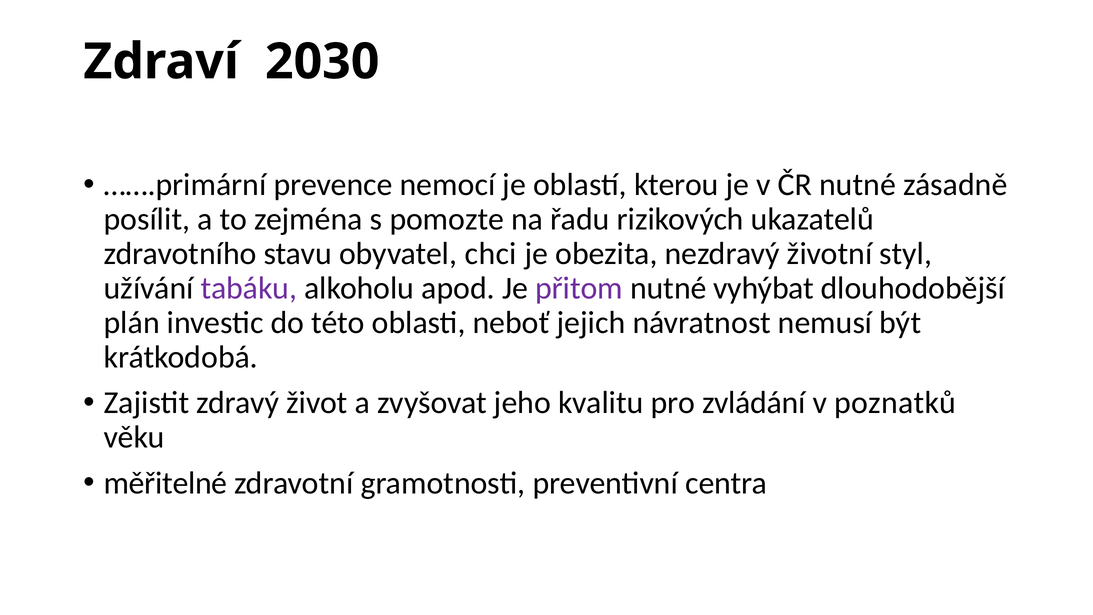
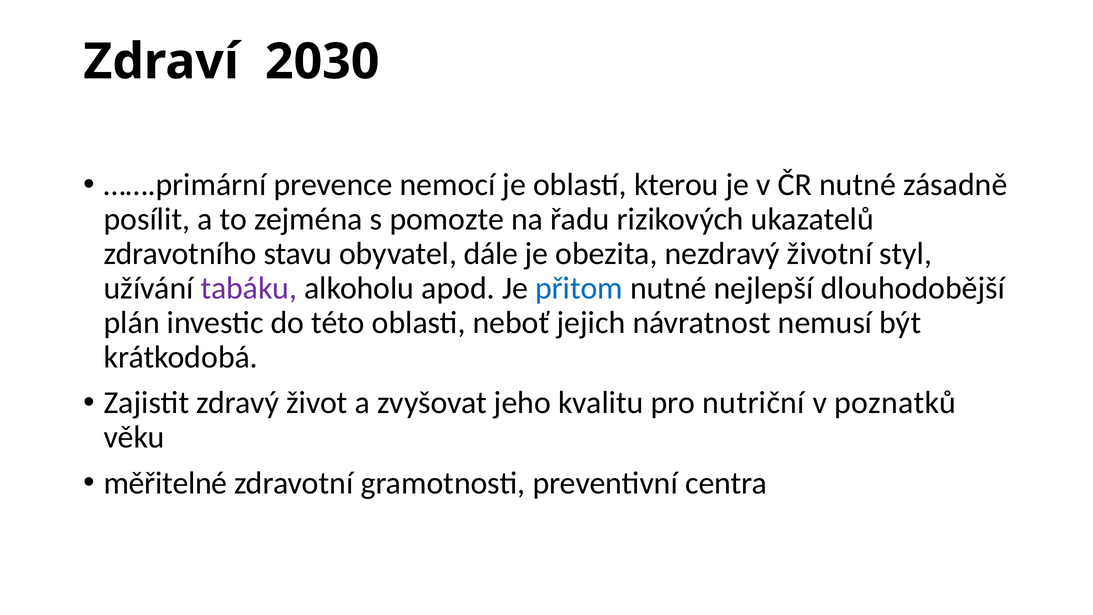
chci: chci -> dále (491, 254)
přitom colour: purple -> blue (579, 288)
vyhýbat: vyhýbat -> nejlepší (764, 288)
zvládání: zvládání -> nutriční (754, 403)
